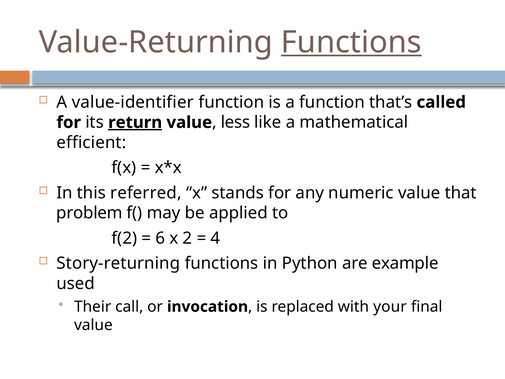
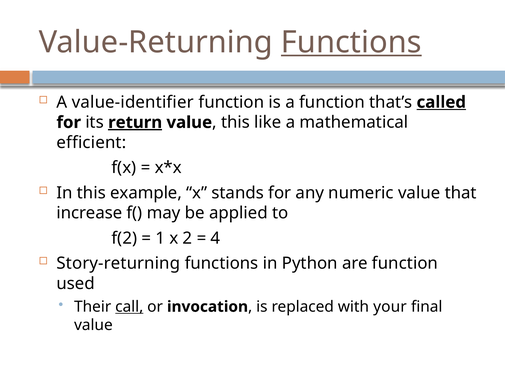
called underline: none -> present (441, 102)
less: less -> this (235, 122)
referred: referred -> example (146, 193)
problem: problem -> increase (89, 213)
6: 6 -> 1 (160, 238)
are example: example -> function (405, 263)
call underline: none -> present (129, 306)
